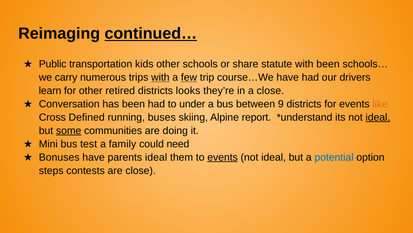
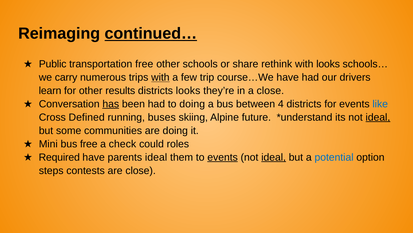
transportation kids: kids -> free (144, 64)
statute: statute -> rethink (277, 64)
with been: been -> looks (328, 64)
few underline: present -> none (189, 77)
retired: retired -> results (120, 90)
has underline: none -> present (111, 104)
to under: under -> doing (192, 104)
9: 9 -> 4 (281, 104)
like colour: orange -> blue (380, 104)
report: report -> future (256, 117)
some underline: present -> none (69, 130)
bus test: test -> free (89, 144)
family: family -> check (122, 144)
need: need -> roles (178, 144)
Bonuses: Bonuses -> Required (59, 157)
ideal underline: none -> present (274, 157)
